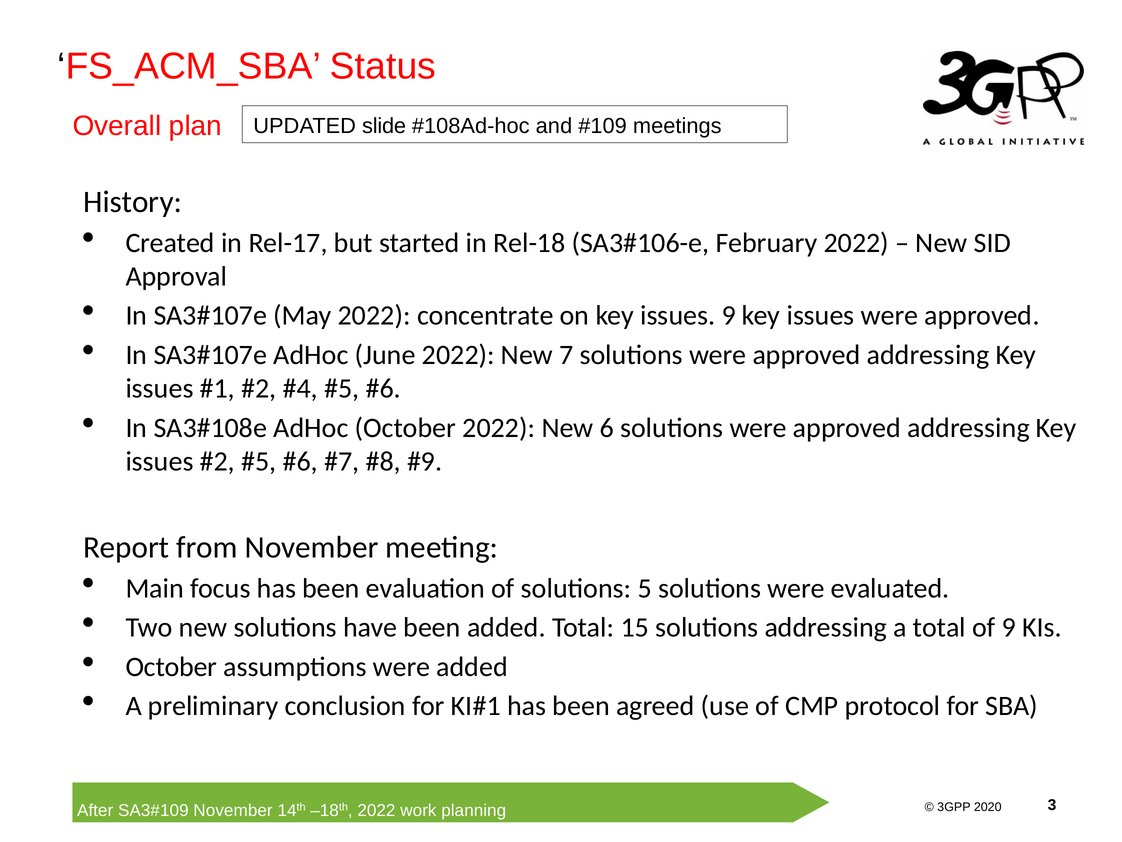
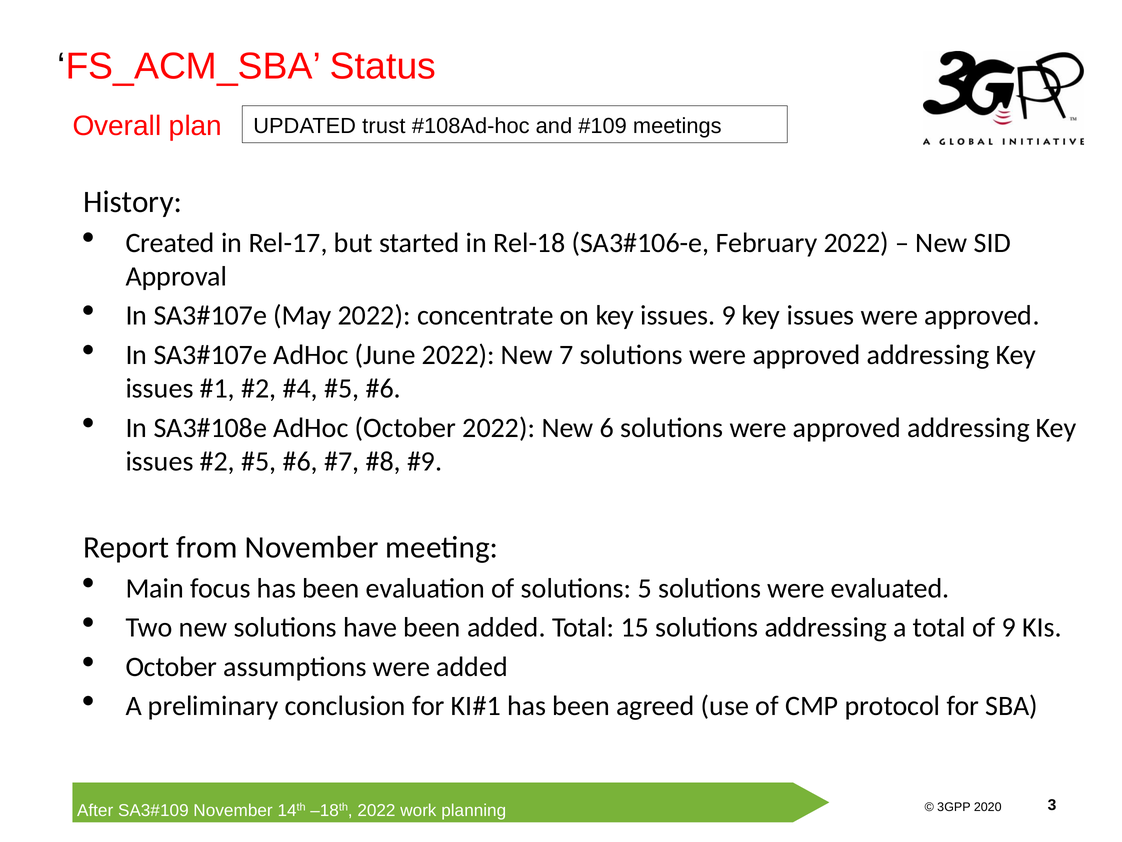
slide: slide -> trust (384, 126)
